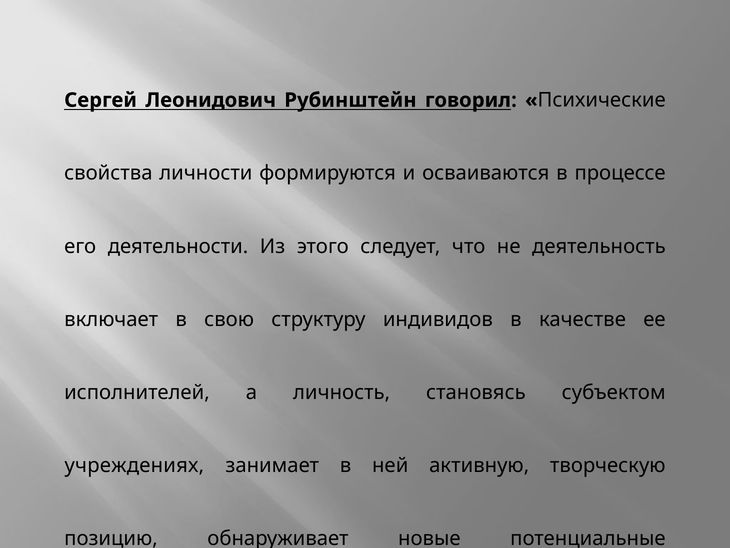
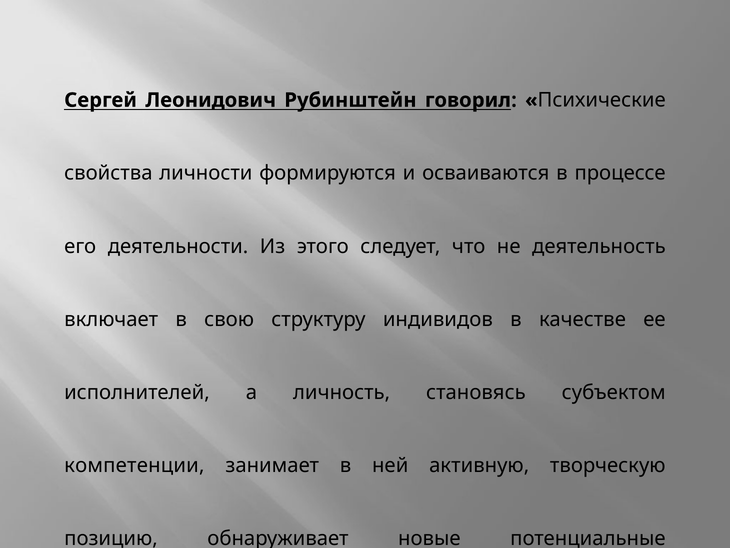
учреждениях: учреждениях -> компетенции (134, 465)
